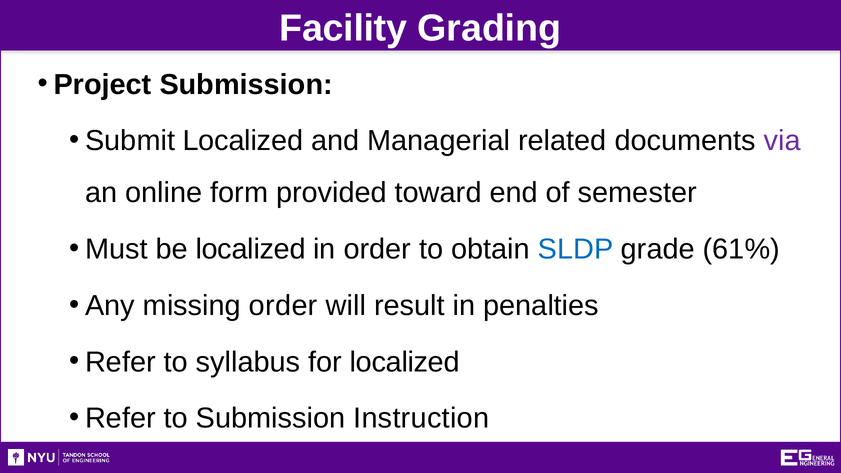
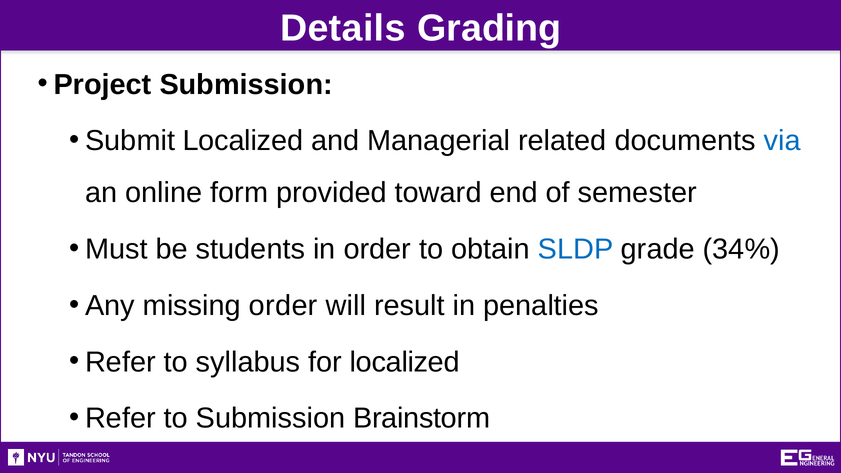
Facility: Facility -> Details (343, 28)
via colour: purple -> blue (782, 141)
be localized: localized -> students (250, 249)
61%: 61% -> 34% (741, 249)
Instruction: Instruction -> Brainstorm (422, 418)
